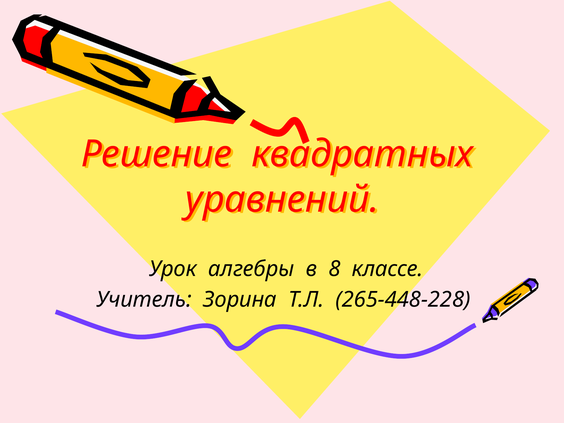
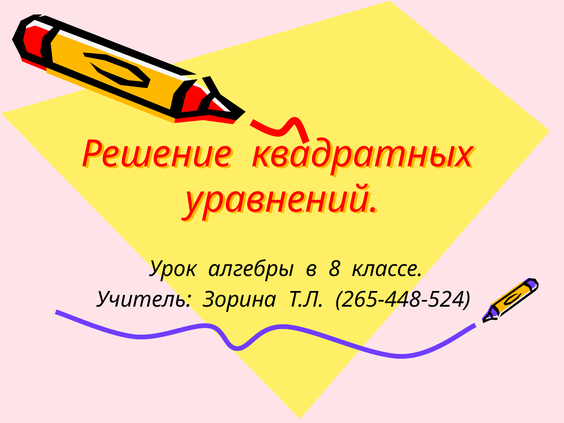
265-448-228: 265-448-228 -> 265-448-524 (403, 300)
